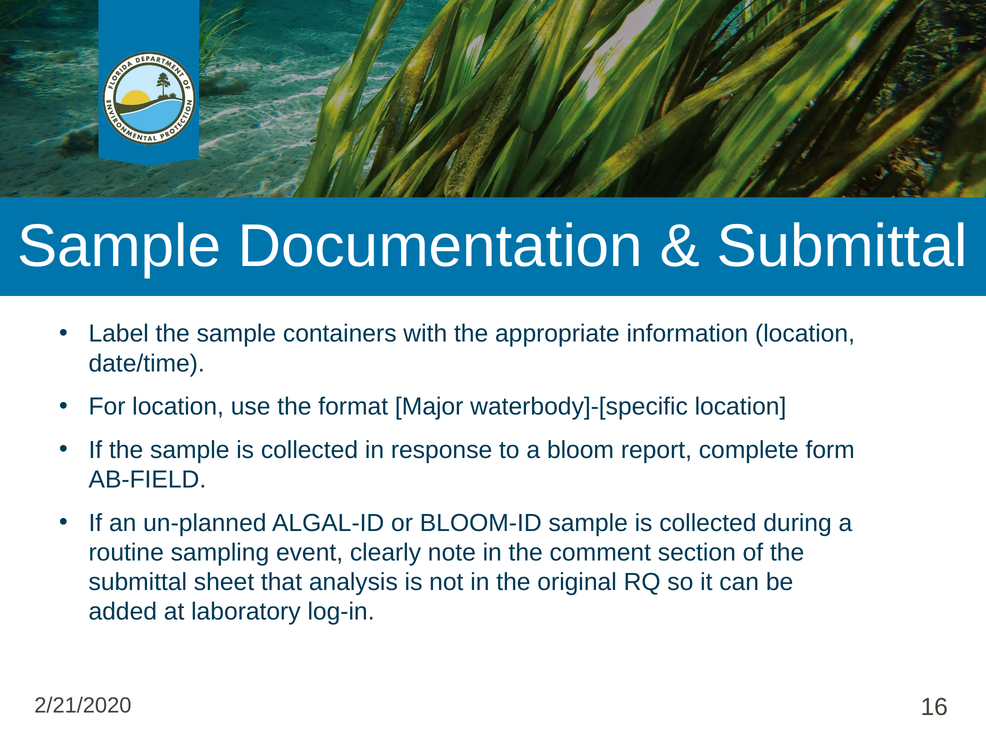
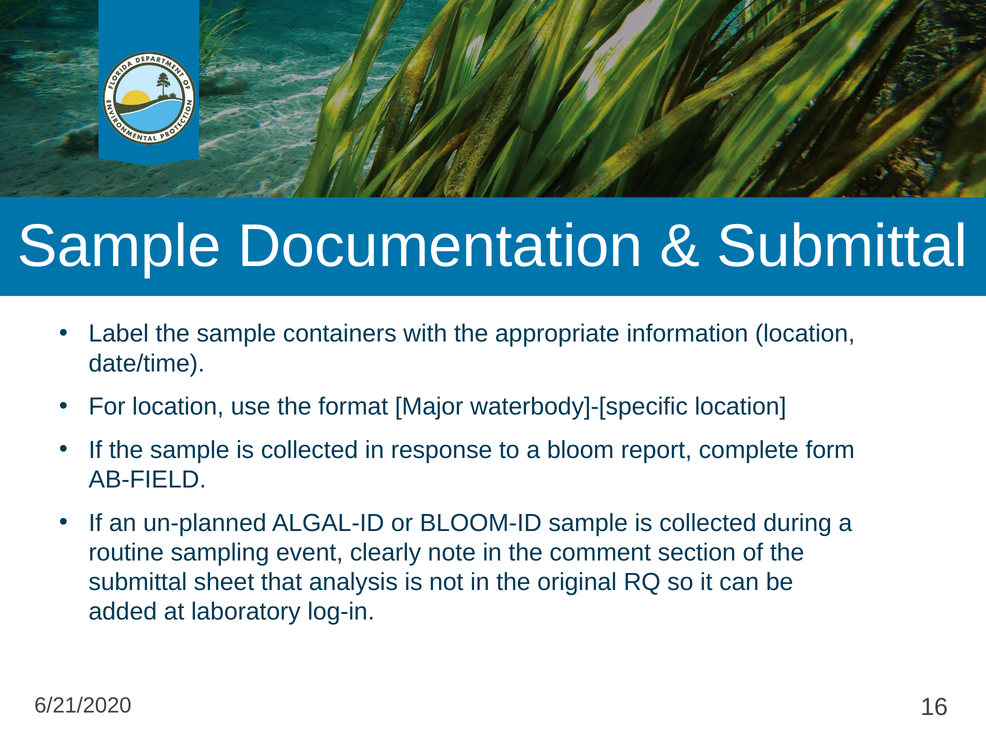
2/21/2020: 2/21/2020 -> 6/21/2020 (83, 705)
